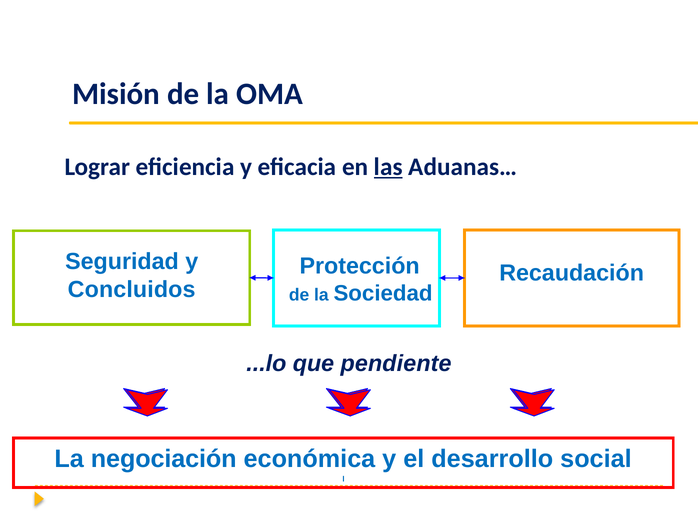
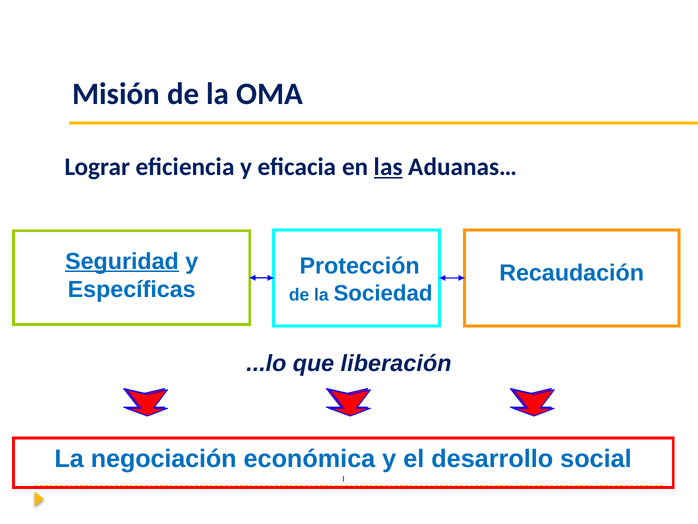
Seguridad underline: none -> present (122, 261)
Concluidos: Concluidos -> Específicas (132, 289)
pendiente: pendiente -> liberación (396, 363)
